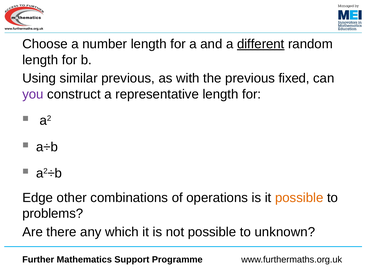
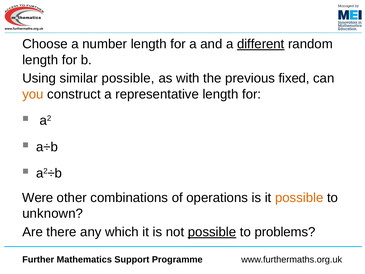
similar previous: previous -> possible (128, 78)
you colour: purple -> orange (33, 94)
Edge: Edge -> Were (38, 198)
problems: problems -> unknown (53, 213)
possible underline: none -> present (212, 232)
unknown: unknown -> problems (285, 232)
